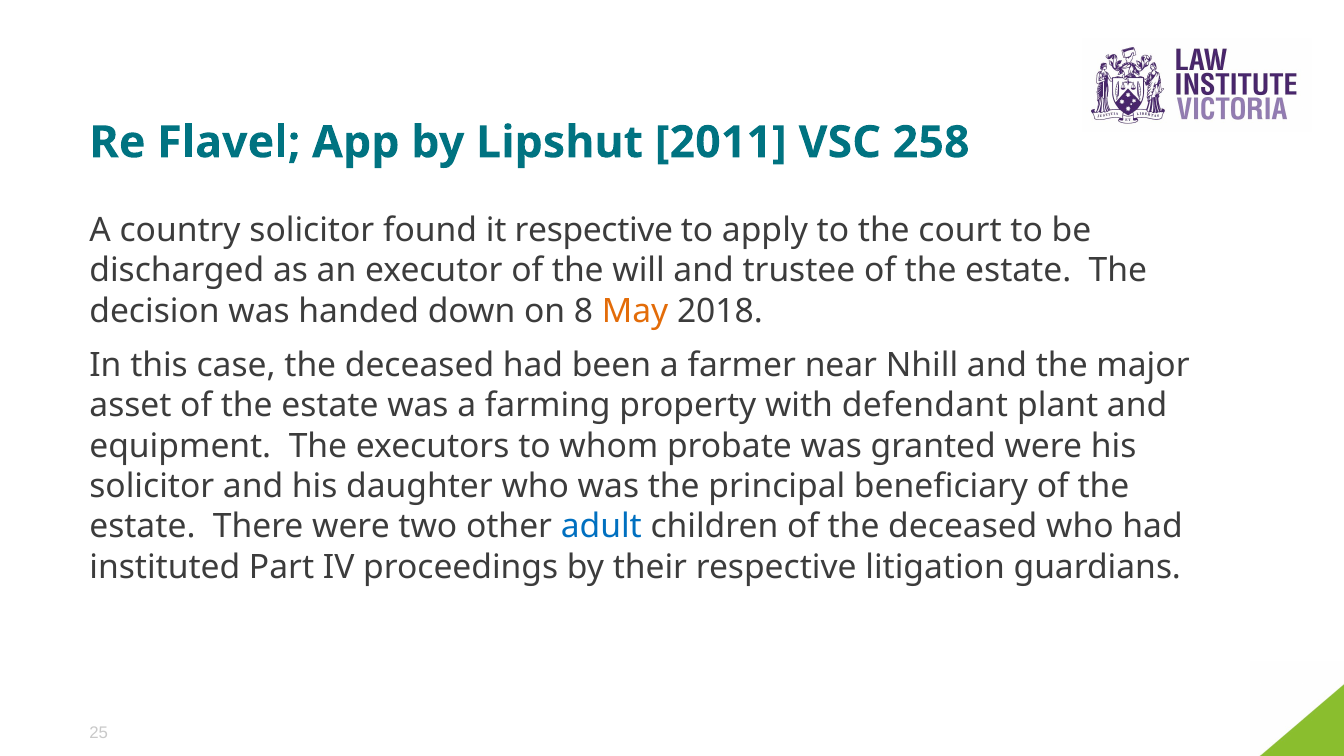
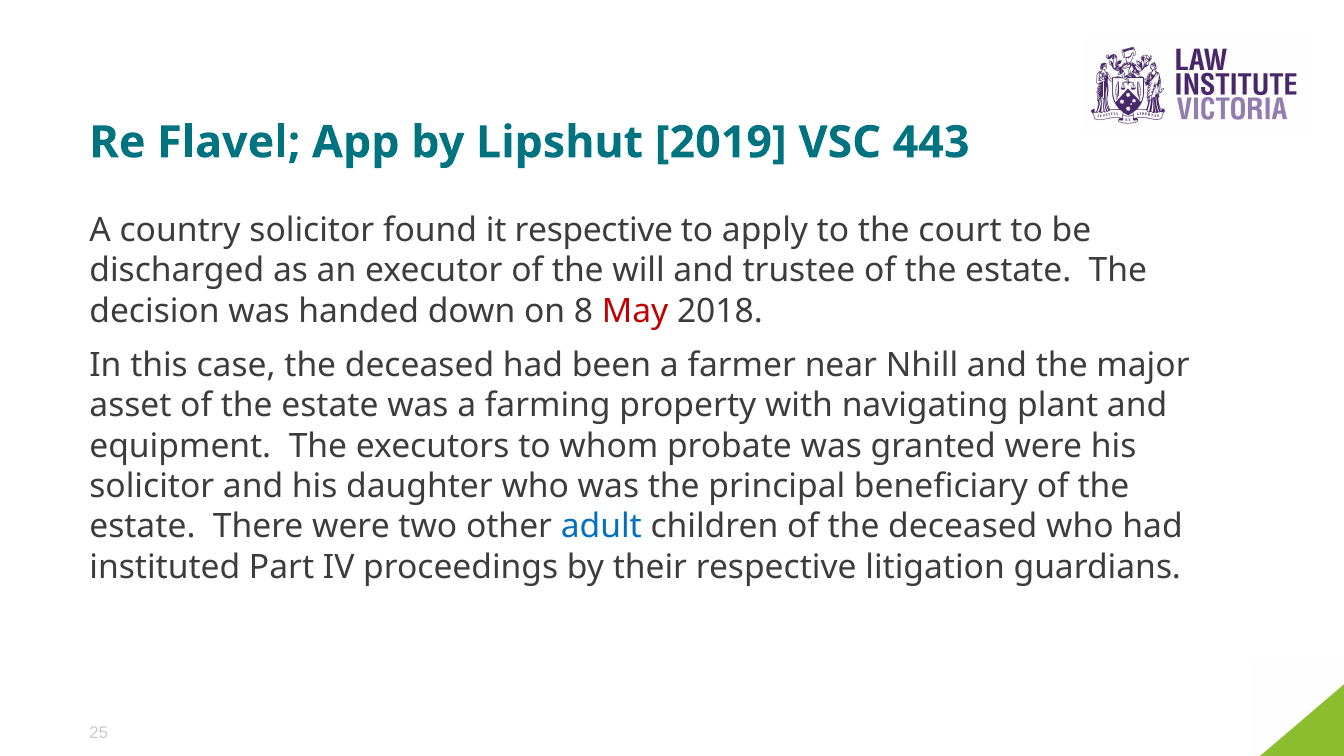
2011: 2011 -> 2019 (721, 142)
258: 258 -> 443 (931, 142)
May colour: orange -> red (635, 311)
defendant: defendant -> navigating (925, 406)
